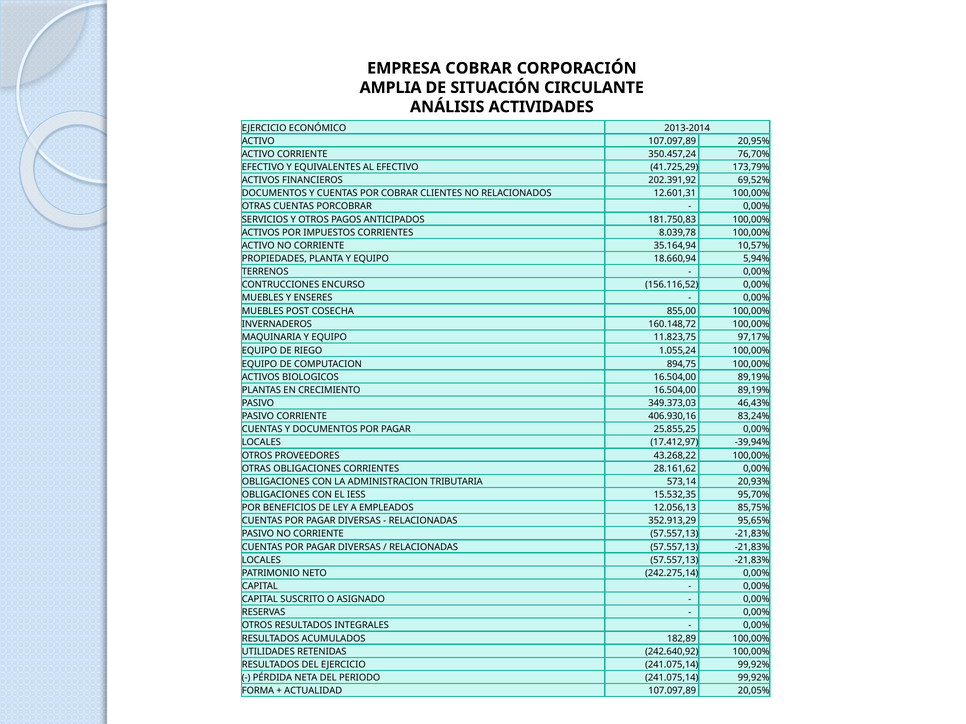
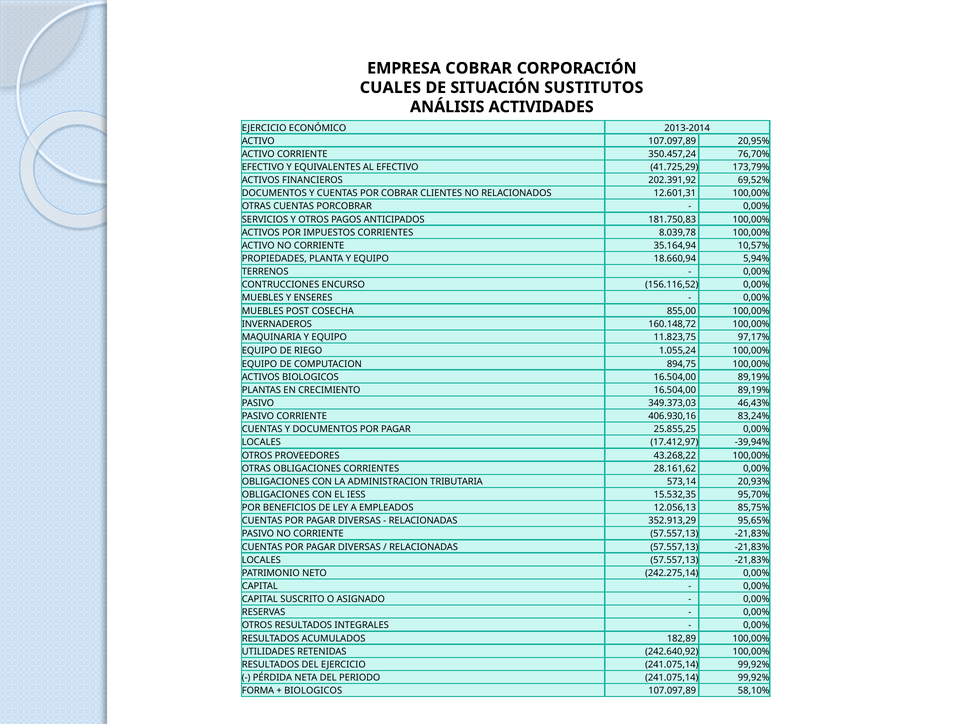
AMPLIA: AMPLIA -> CUALES (390, 88)
CIRCULANTE: CIRCULANTE -> SUSTITUTOS (594, 88)
ACTUALIDAD: ACTUALIDAD -> BIOLOGICOS (313, 691)
20,05%: 20,05% -> 58,10% (754, 691)
